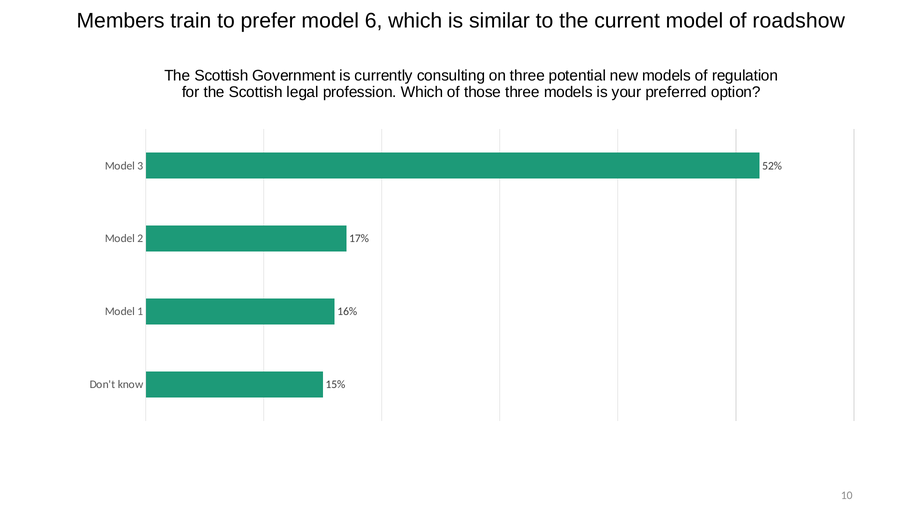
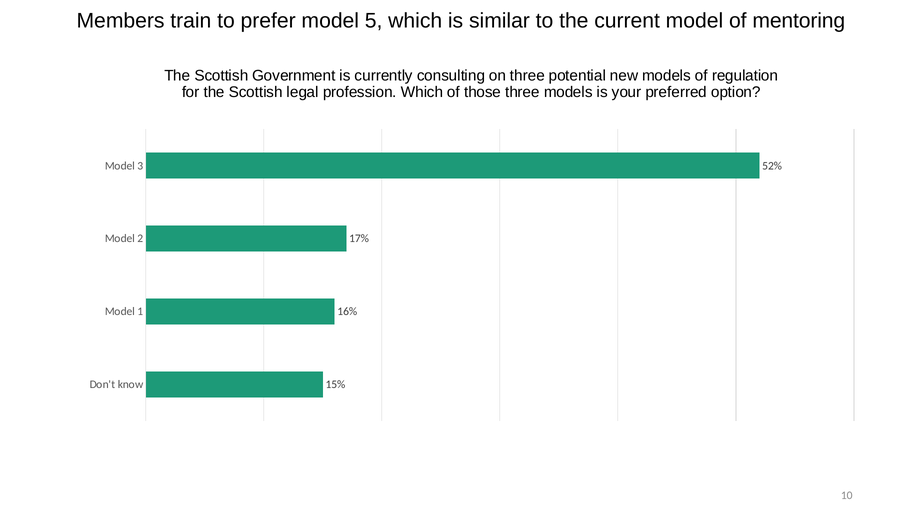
6: 6 -> 5 (374, 21)
roadshow: roadshow -> mentoring (799, 21)
